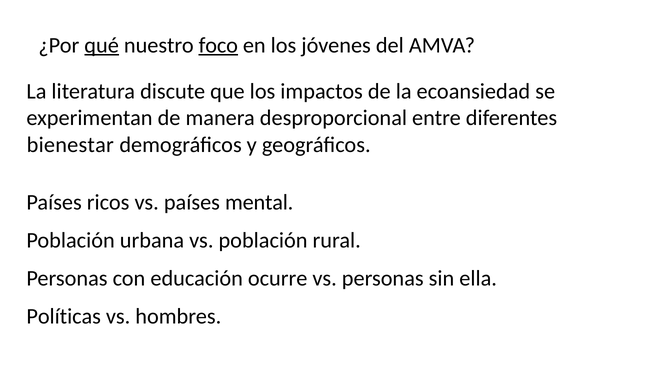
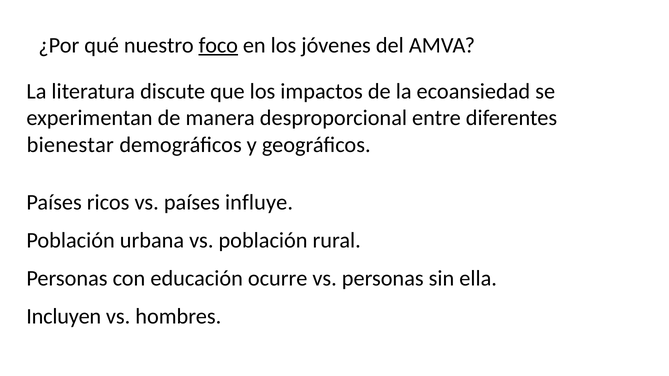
qué underline: present -> none (102, 45)
mental: mental -> influye (259, 203)
Políticas: Políticas -> Incluyen (64, 317)
